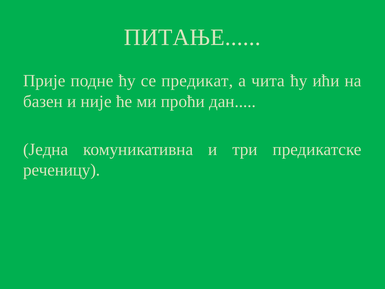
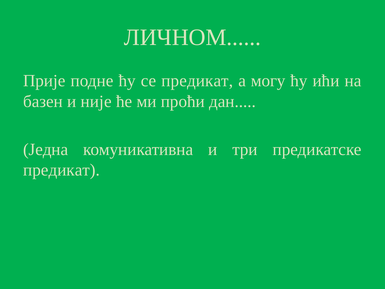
ПИТАЊЕ: ПИТАЊЕ -> ЛИЧНОМ (192, 37)
чита: чита -> могу (268, 81)
реченицу: реченицу -> предикат (62, 170)
